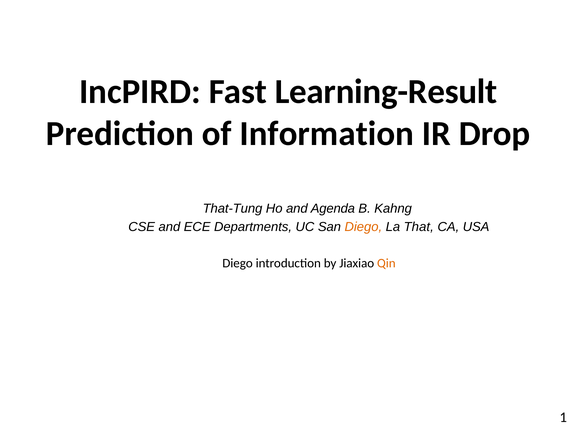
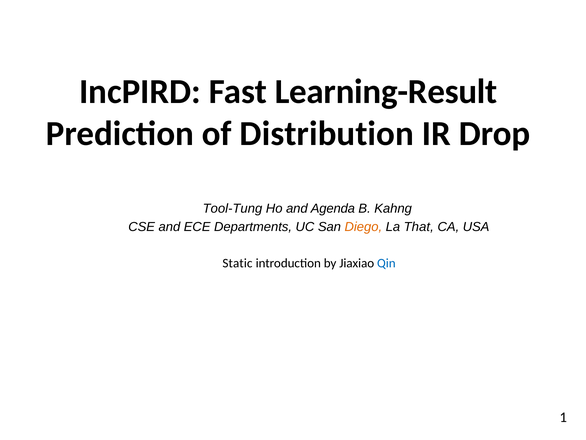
Information: Information -> Distribution (327, 133)
That-Tung: That-Tung -> Tool-Tung (232, 208)
Diego: Diego -> Static (237, 263)
Qin colour: orange -> blue (386, 263)
